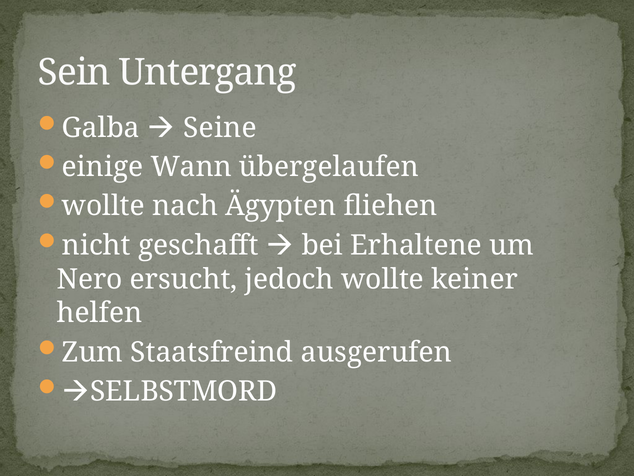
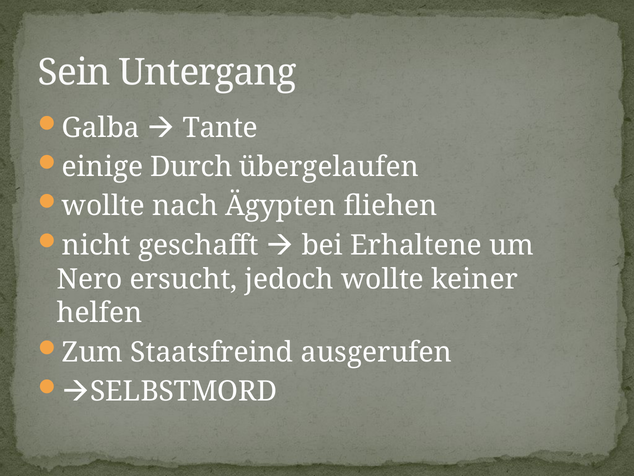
Seine: Seine -> Tante (220, 128)
Wann: Wann -> Durch (191, 167)
